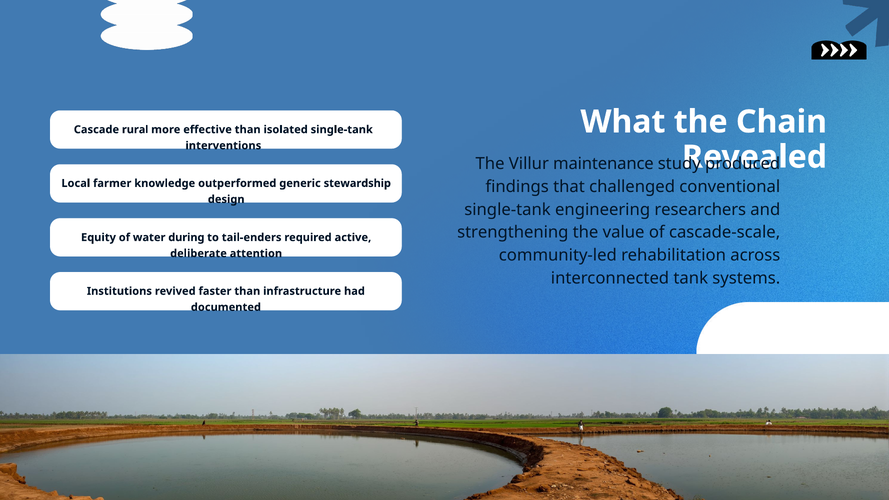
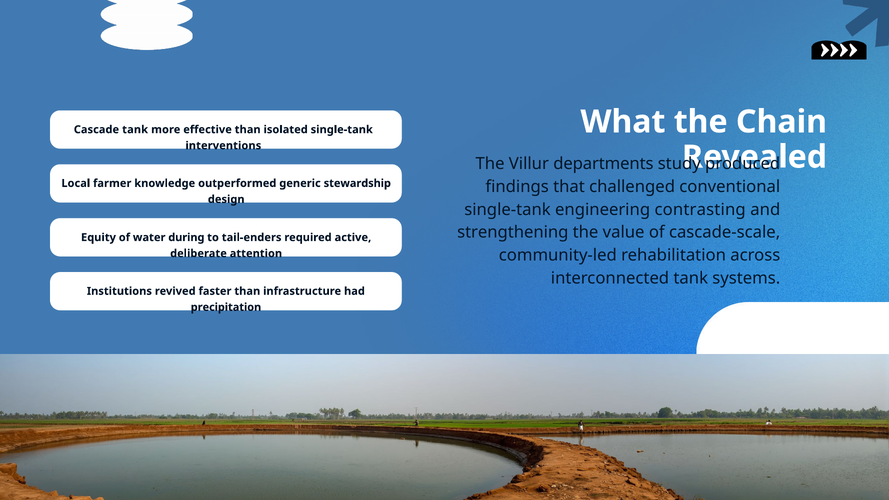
Cascade rural: rural -> tank (135, 130)
maintenance: maintenance -> departments (603, 164)
researchers: researchers -> contrasting (700, 210)
documented: documented -> precipitation (226, 307)
